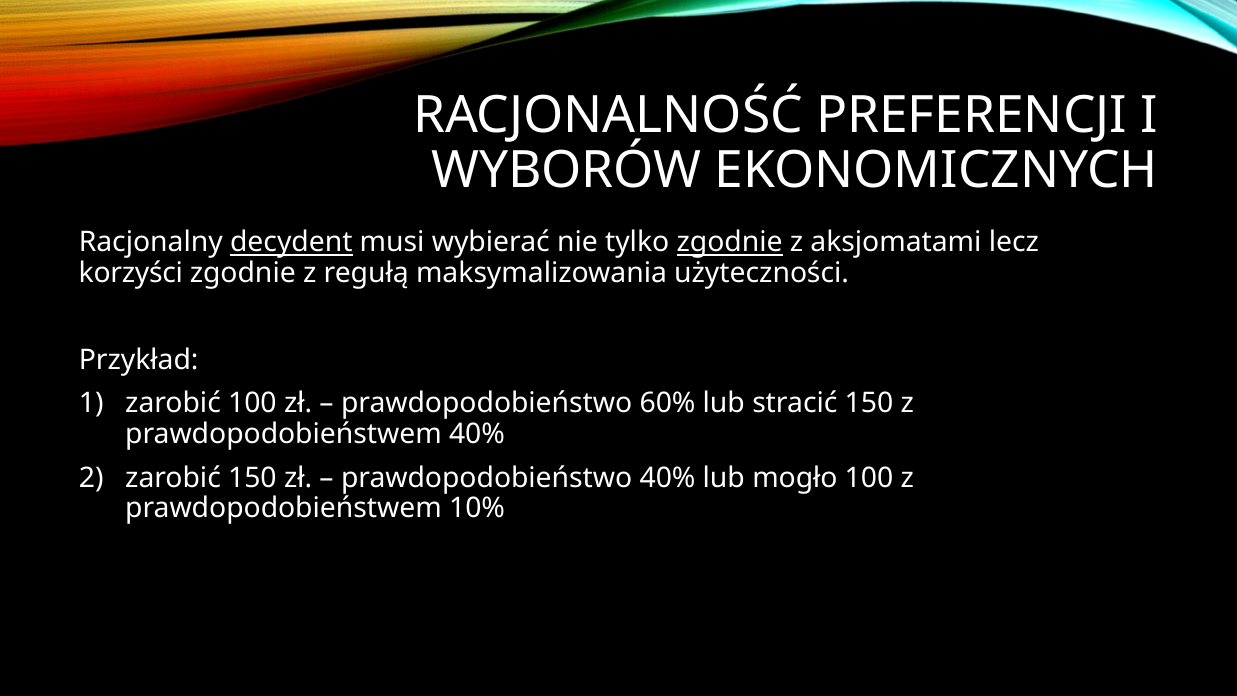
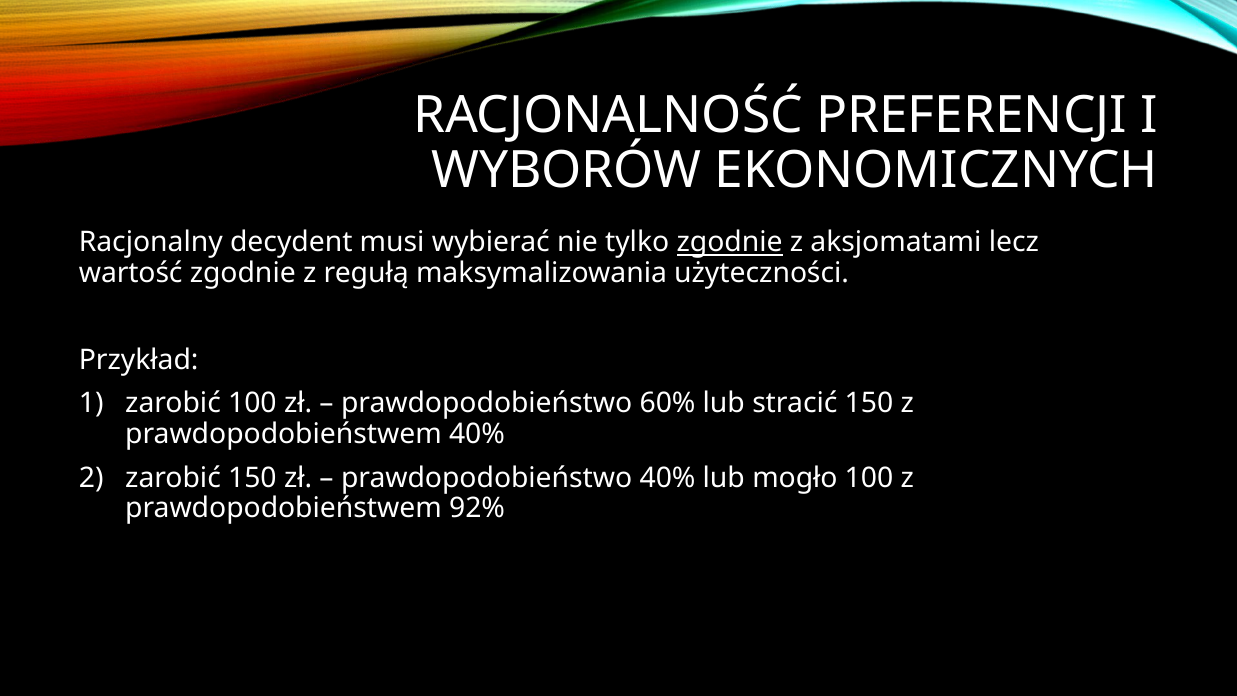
decydent underline: present -> none (291, 242)
korzyści: korzyści -> wartość (131, 273)
10%: 10% -> 92% (477, 508)
